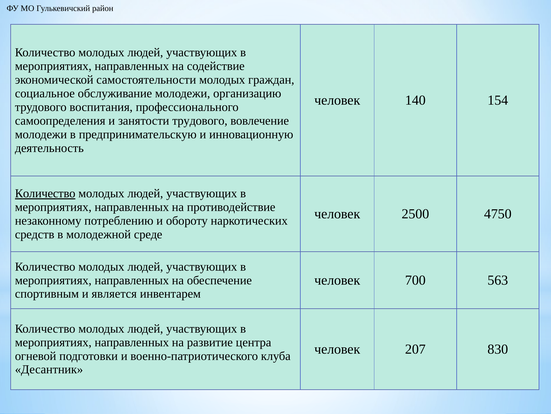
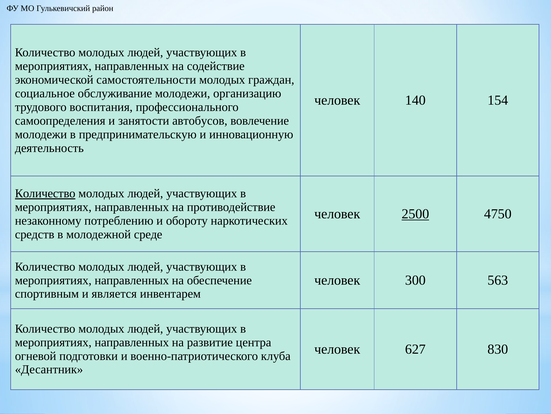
занятости трудового: трудового -> автобусов (200, 121)
2500 underline: none -> present (415, 214)
700: 700 -> 300 (415, 280)
207: 207 -> 627 (415, 349)
